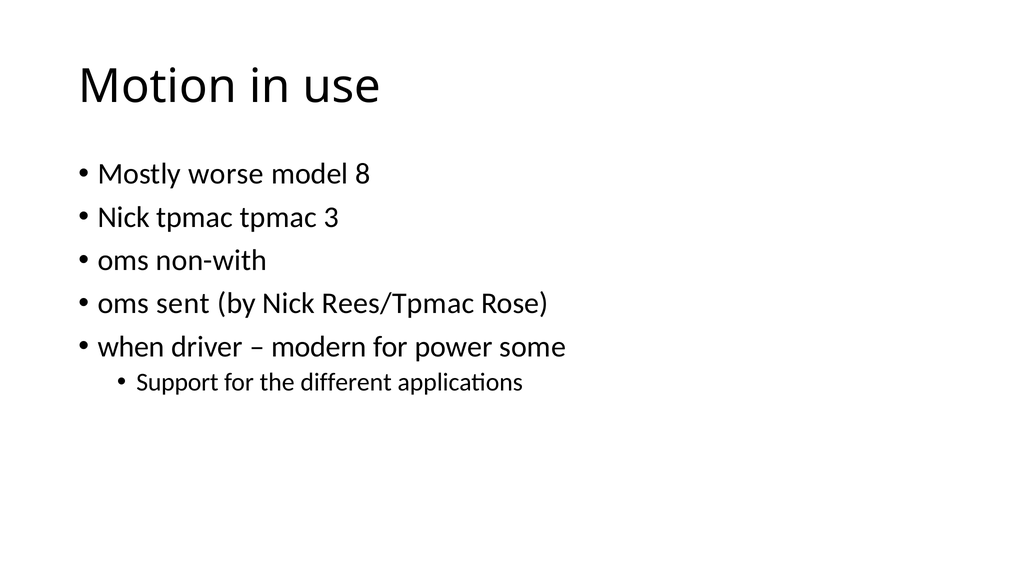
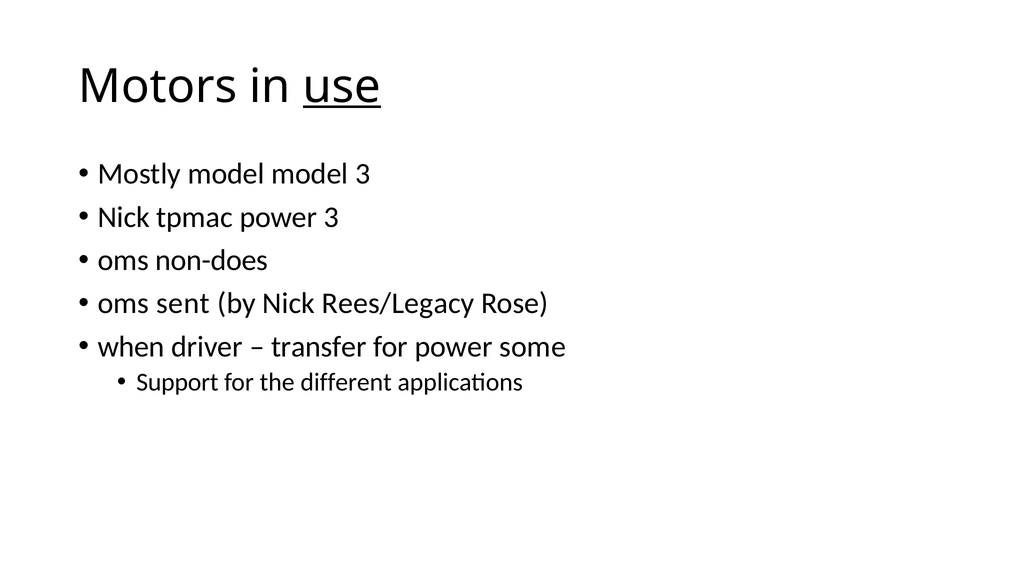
Motion: Motion -> Motors (158, 86)
use underline: none -> present (342, 86)
Mostly worse: worse -> model (226, 174)
model 8: 8 -> 3 (363, 174)
tpmac tpmac: tpmac -> power (278, 217)
non-with: non-with -> non-does (212, 260)
Rees/Tpmac: Rees/Tpmac -> Rees/Legacy (398, 303)
modern: modern -> transfer (319, 347)
